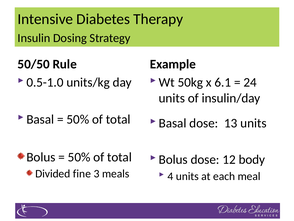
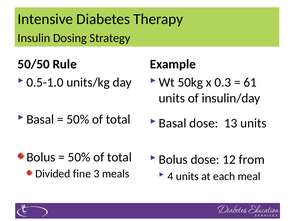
6.1: 6.1 -> 0.3 (223, 82)
24: 24 -> 61 (250, 82)
body: body -> from (252, 159)
